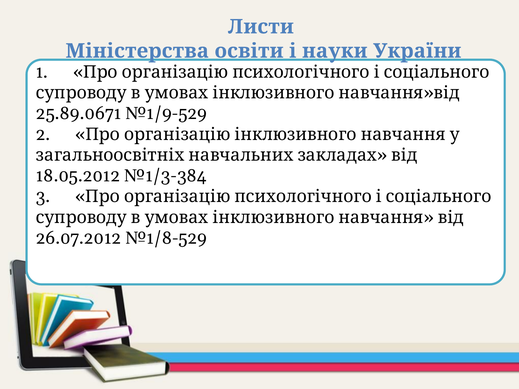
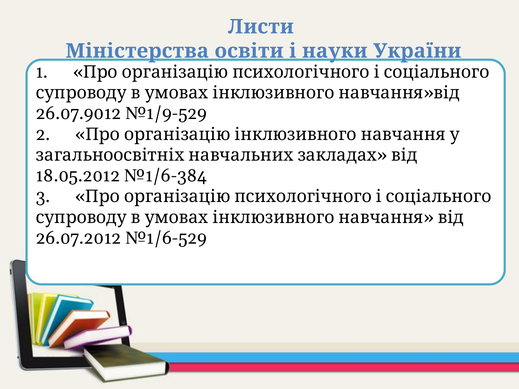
25.89.0671: 25.89.0671 -> 26.07.9012 (79, 114)
№1/3-384: №1/3-384 -> №1/6-384 (165, 176)
№1/8-529: №1/8-529 -> №1/6-529 (166, 238)
